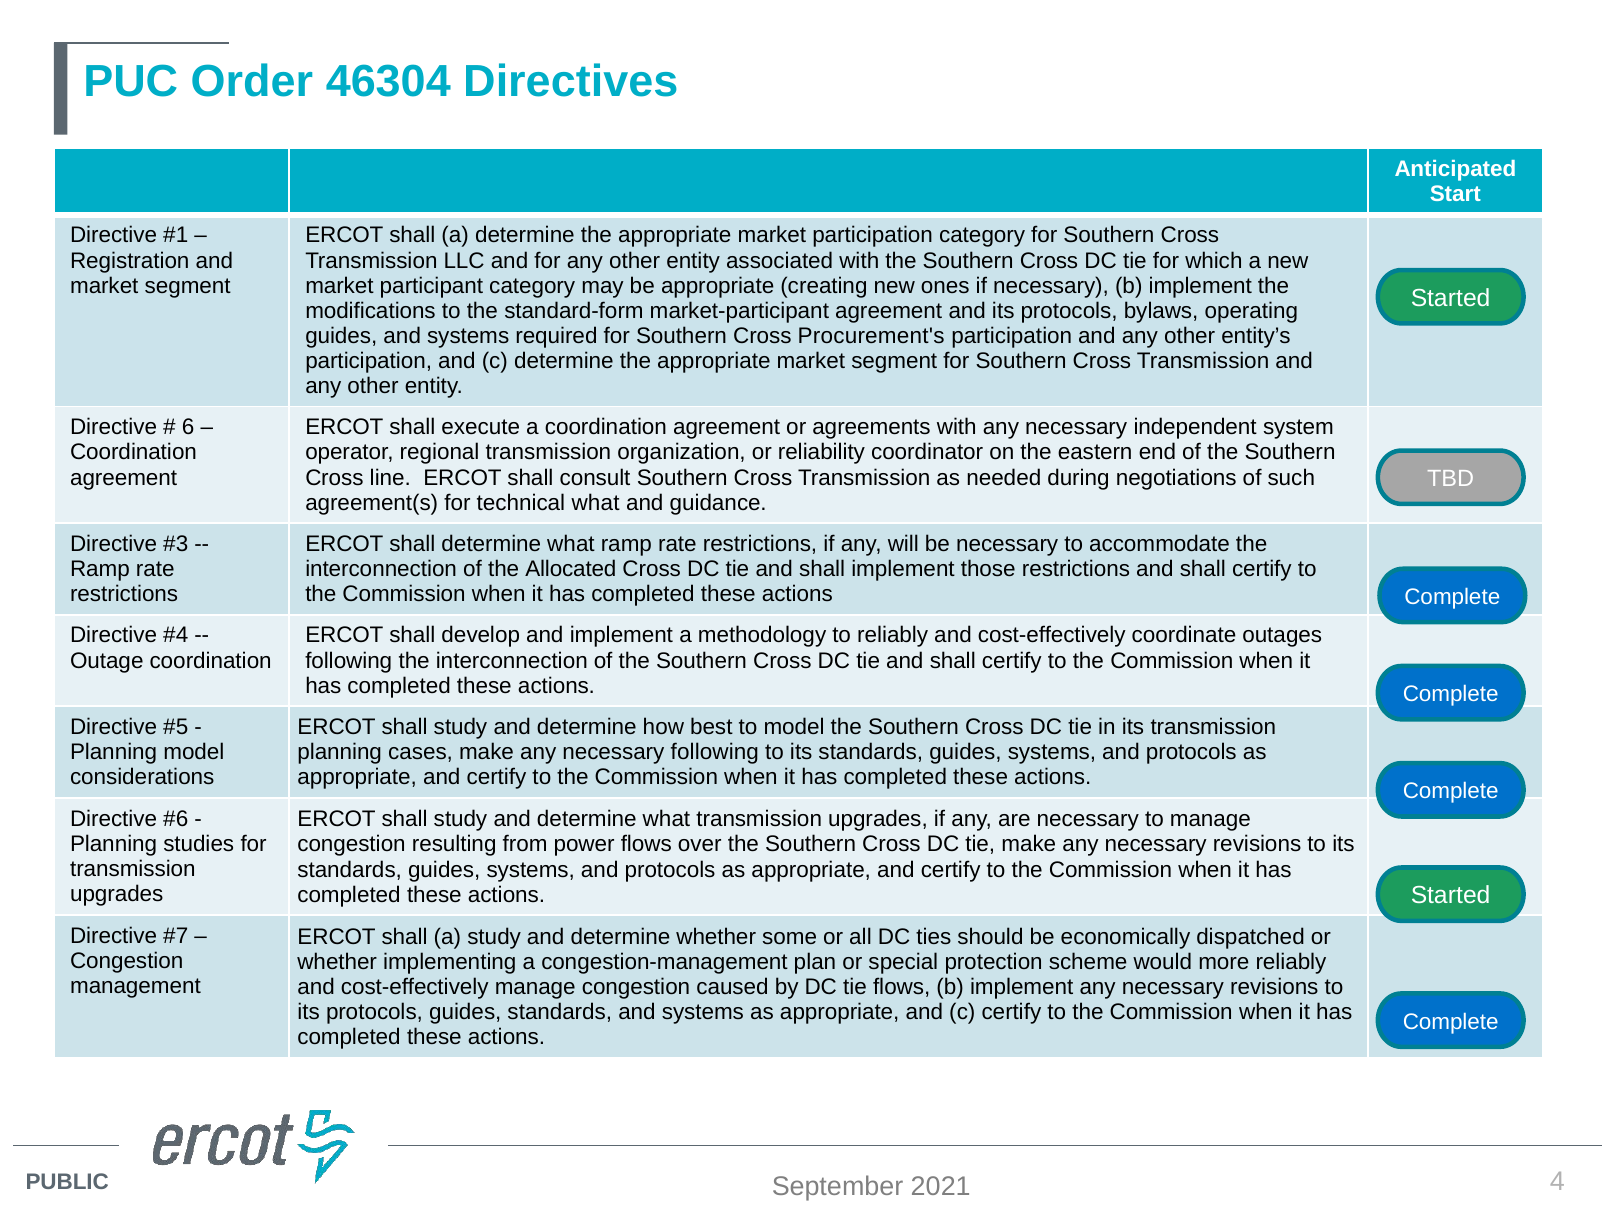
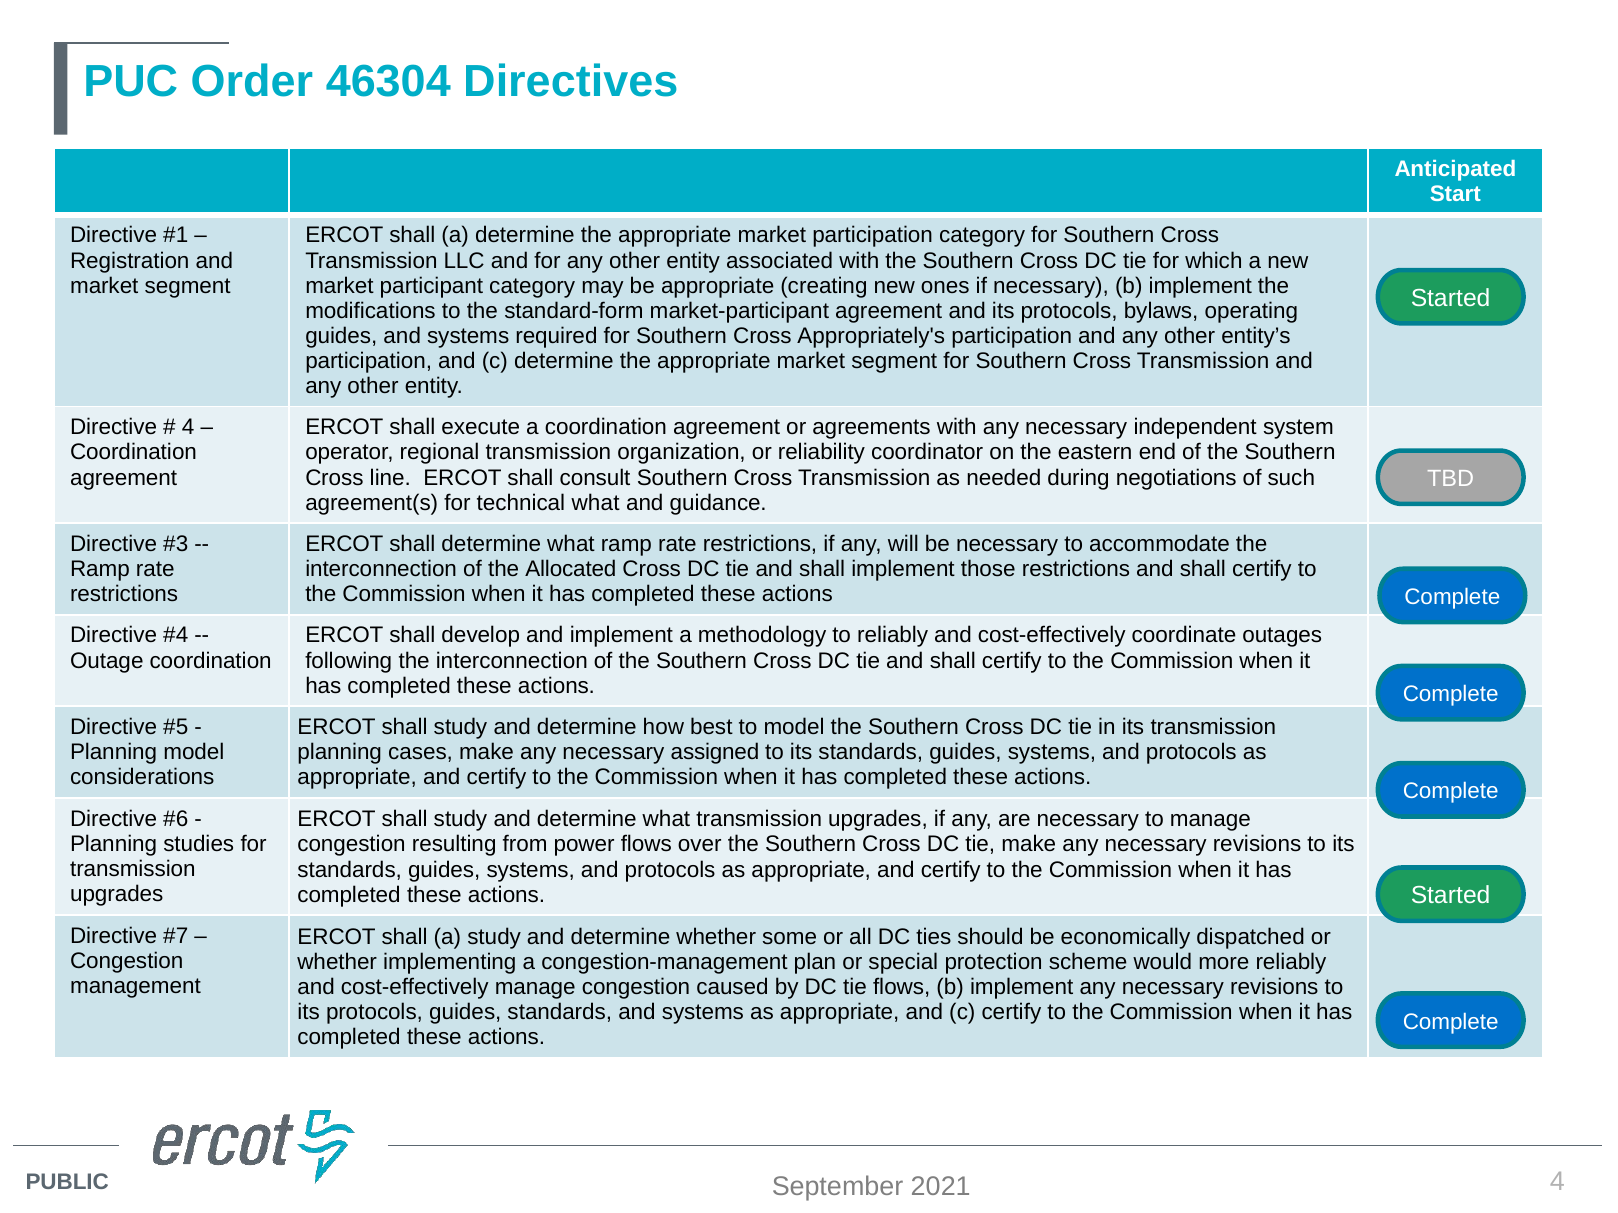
Procurement's: Procurement's -> Appropriately's (871, 336)
6: 6 -> 4 (188, 428)
necessary following: following -> assigned (715, 753)
